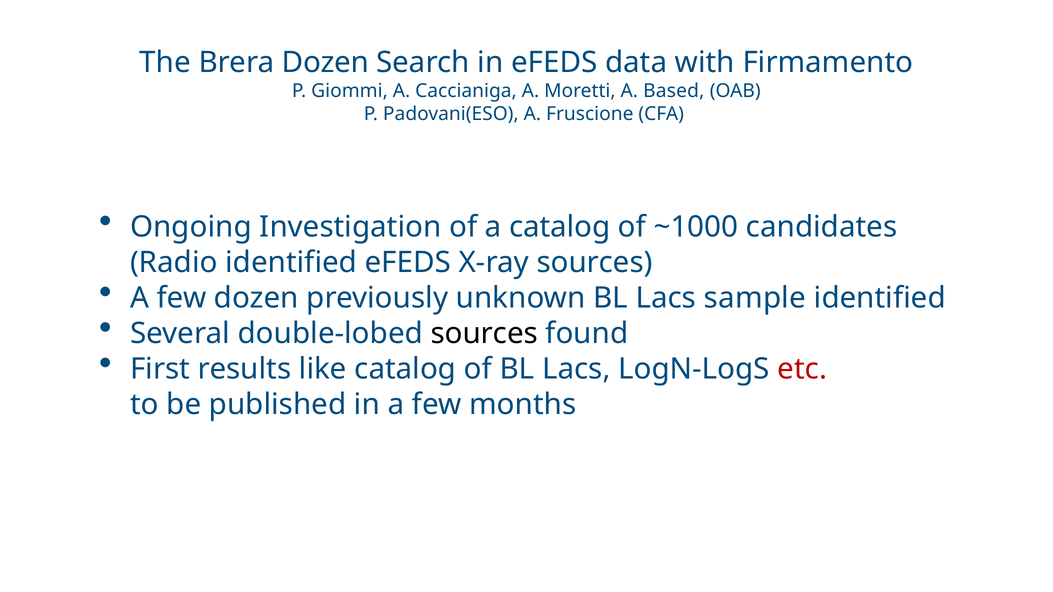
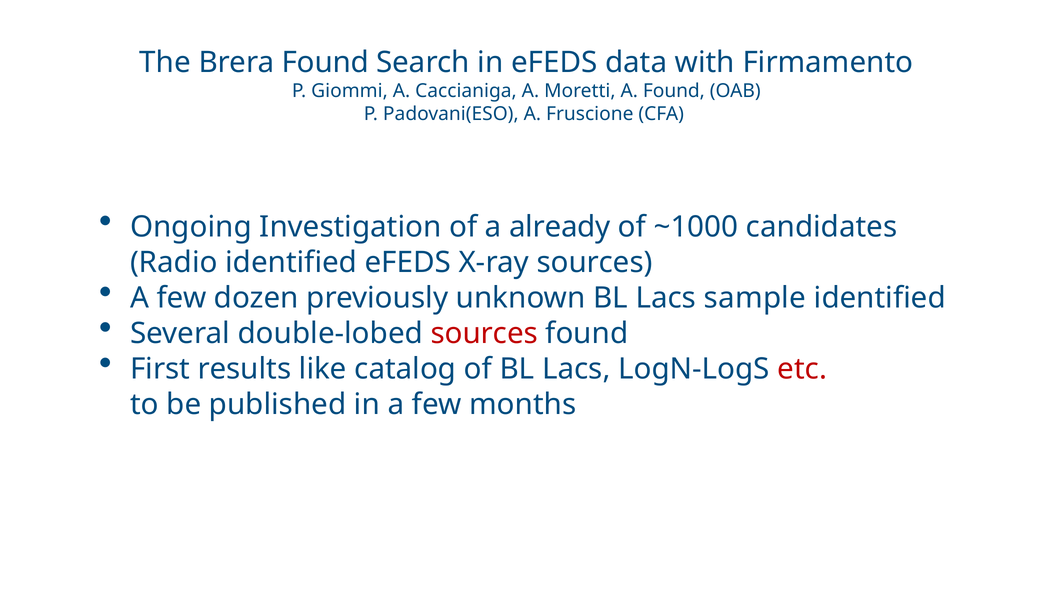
Brera Dozen: Dozen -> Found (325, 62)
A Based: Based -> Found (674, 91)
a catalog: catalog -> already (560, 227)
sources colour: black -> red (484, 334)
